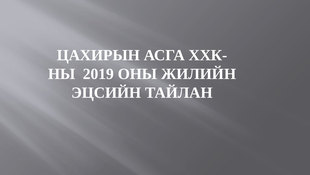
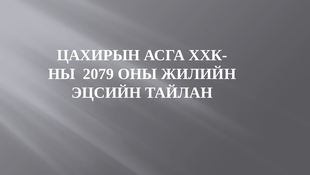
2019: 2019 -> 2079 (98, 74)
